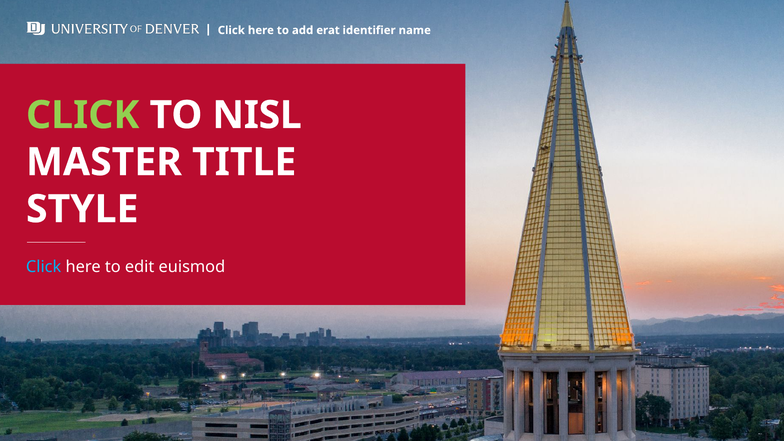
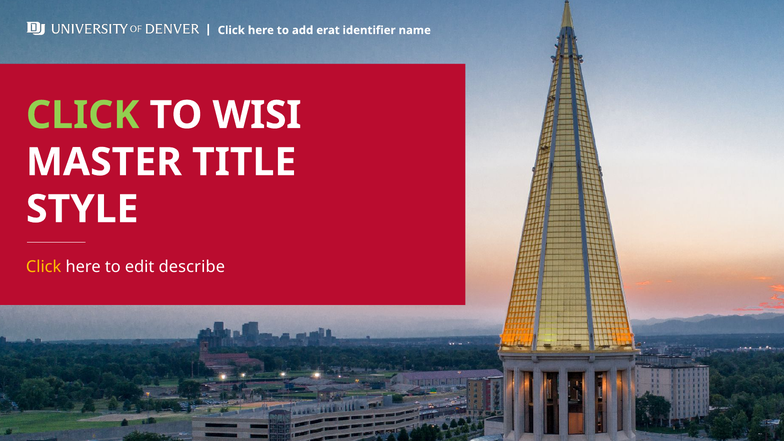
NISL: NISL -> WISI (257, 115)
Click colour: light blue -> yellow (44, 267)
euismod: euismod -> describe (192, 267)
